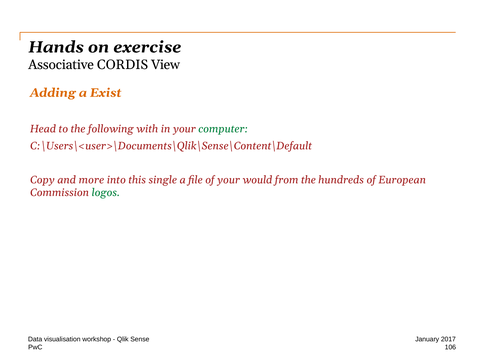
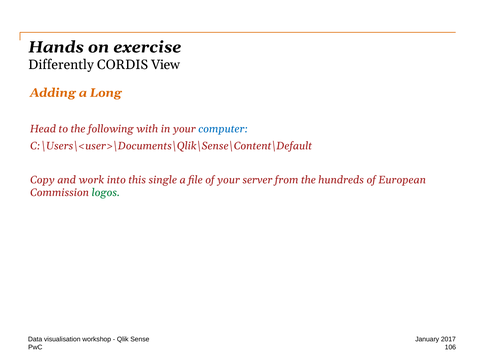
Associative: Associative -> Differently (61, 65)
Exist: Exist -> Long (106, 93)
computer colour: green -> blue (223, 129)
more: more -> work (91, 180)
would: would -> server (257, 180)
